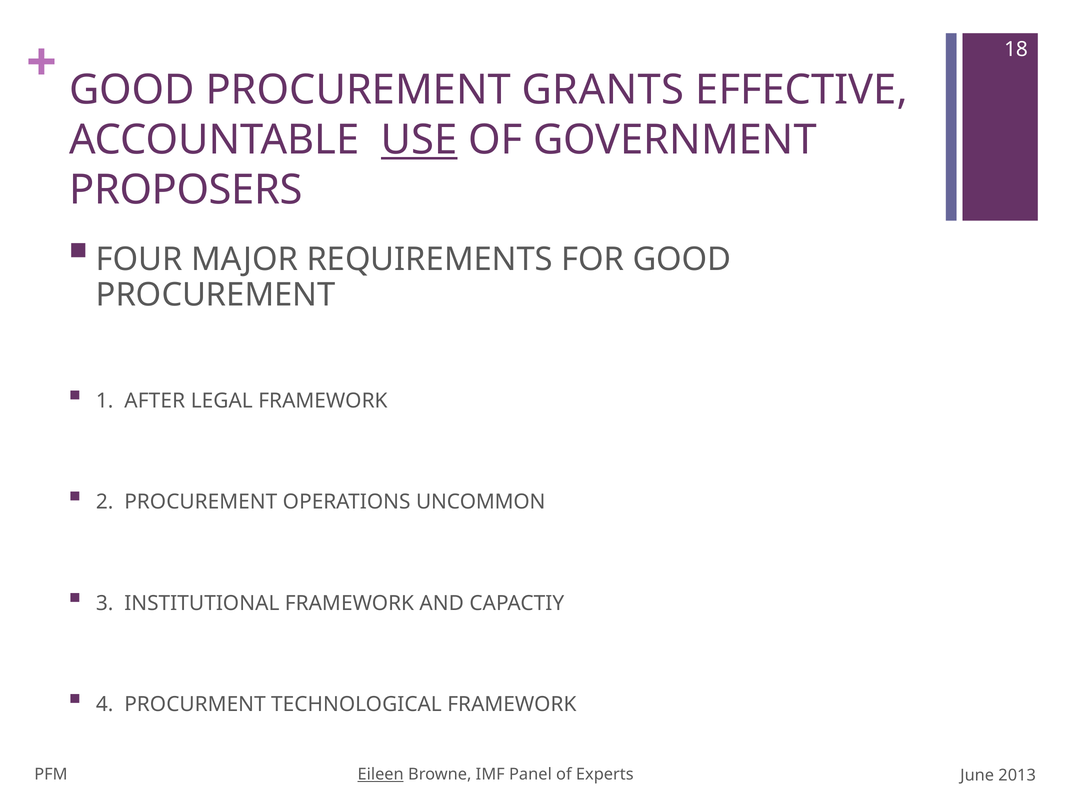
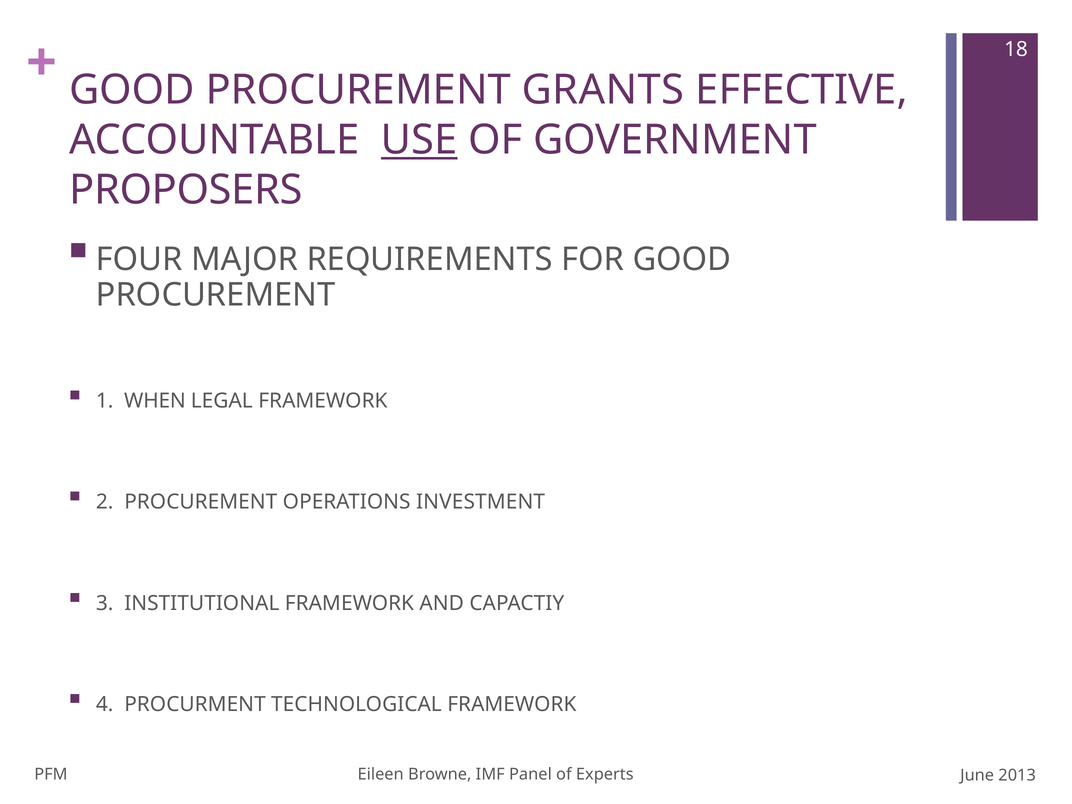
AFTER: AFTER -> WHEN (155, 401)
UNCOMMON: UNCOMMON -> INVESTMENT (481, 502)
Eileen underline: present -> none (381, 774)
